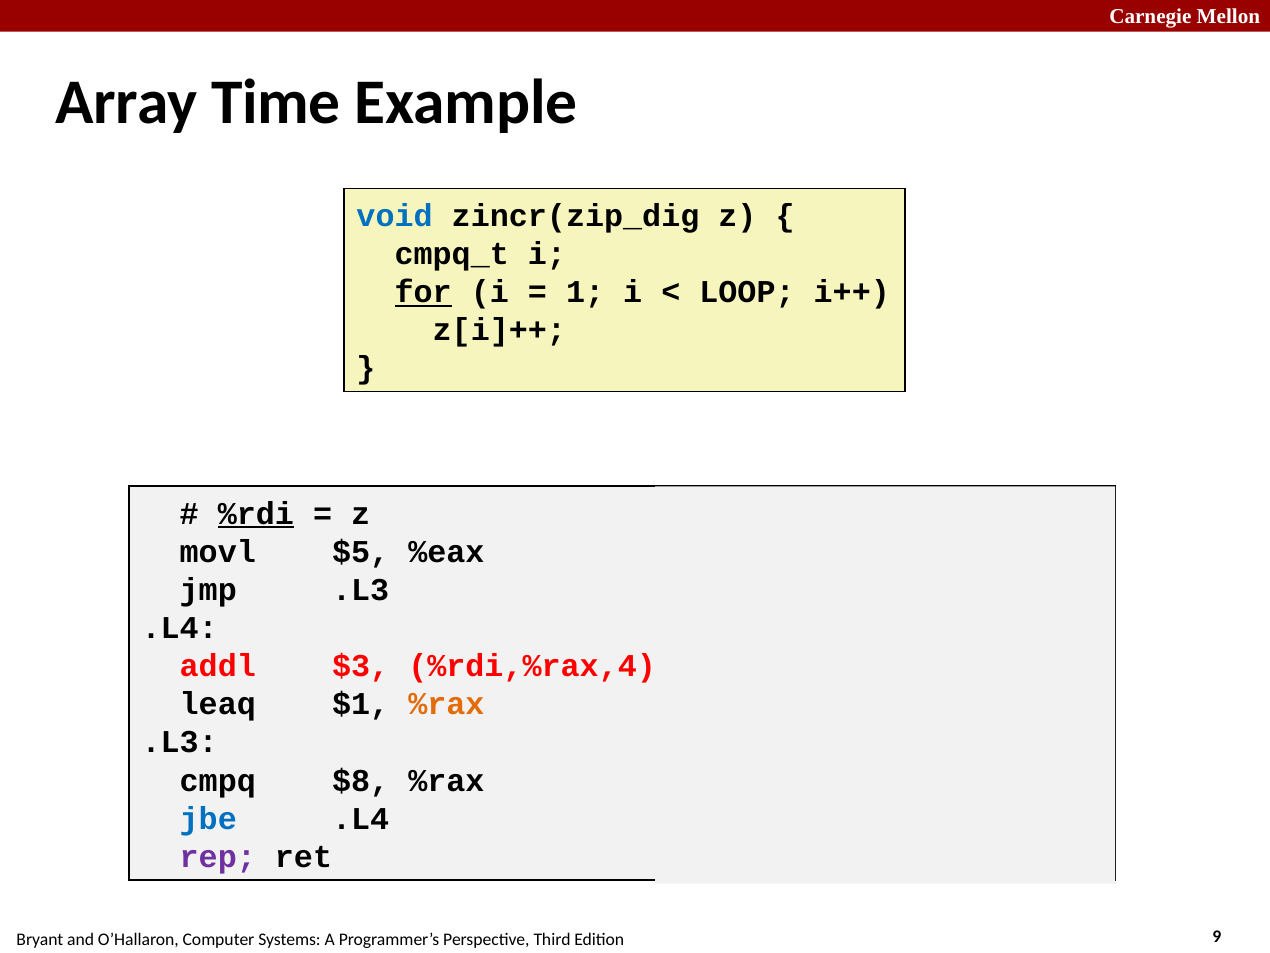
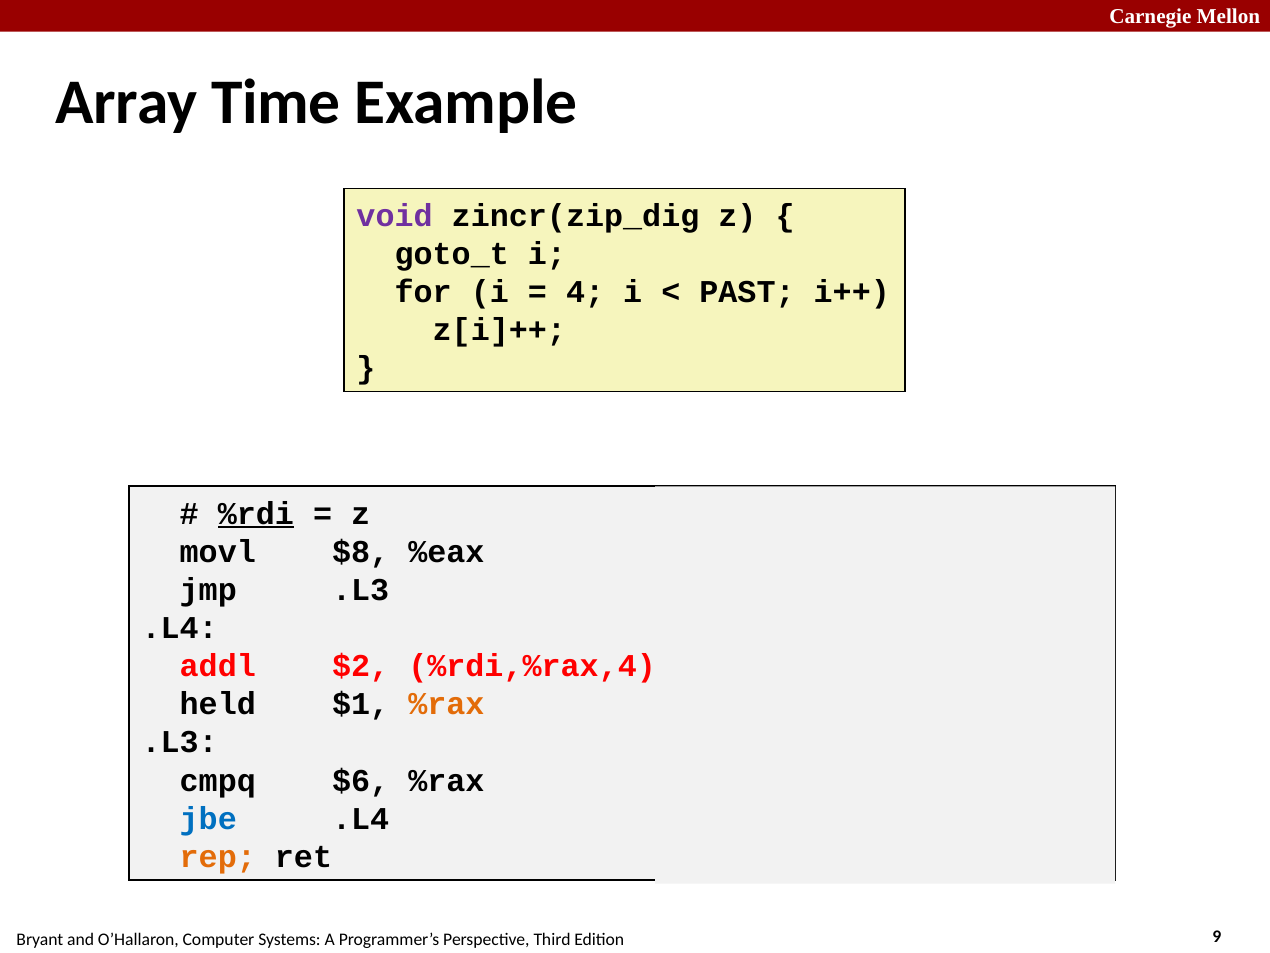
void colour: blue -> purple (395, 216)
cmpq_t: cmpq_t -> goto_t (452, 254)
for underline: present -> none (423, 292)
1: 1 -> 4 (585, 292)
LOOP: LOOP -> PAST (747, 292)
$5: $5 -> $8 (361, 552)
$3: $3 -> $2 (361, 666)
leaq: leaq -> held (218, 704)
$8: $8 -> $6 (361, 780)
rep colour: purple -> orange (218, 856)
